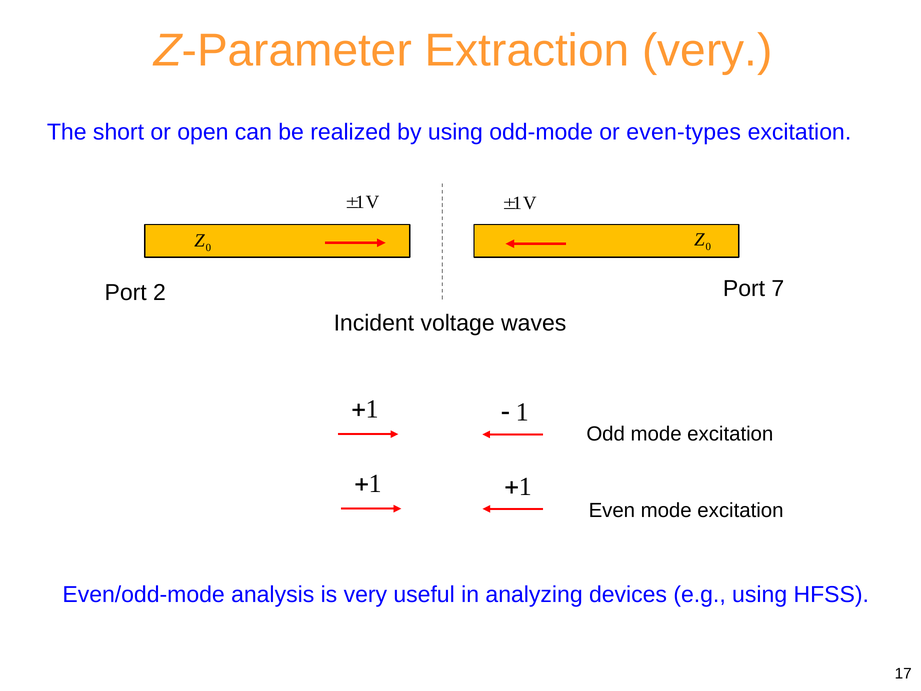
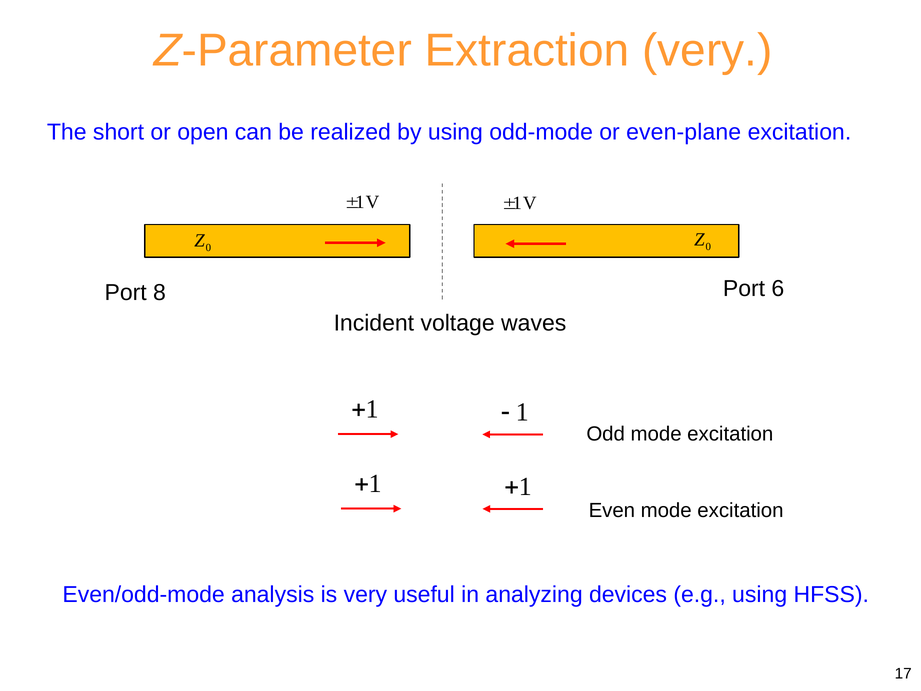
even-types: even-types -> even-plane (684, 132)
2: 2 -> 8 (159, 292)
7: 7 -> 6 (778, 288)
